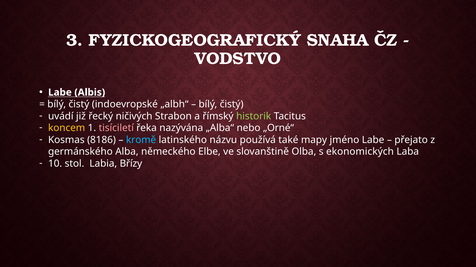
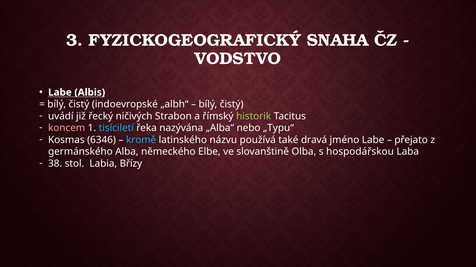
koncem colour: yellow -> pink (67, 128)
tisíciletí colour: pink -> light blue (116, 128)
„Orné“: „Orné“ -> „Typu“ (278, 128)
8186: 8186 -> 6346 (102, 140)
mapy: mapy -> dravá (314, 140)
ekonomických: ekonomických -> hospodářskou (360, 152)
10: 10 -> 38 (55, 164)
